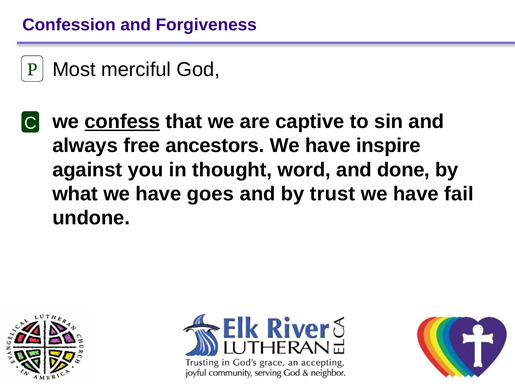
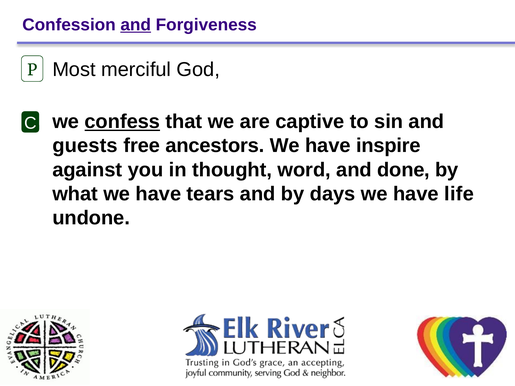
and underline: none -> present (136, 25)
always: always -> guests (85, 146)
goes: goes -> tears (211, 194)
trust: trust -> days (333, 194)
fail: fail -> life (459, 194)
